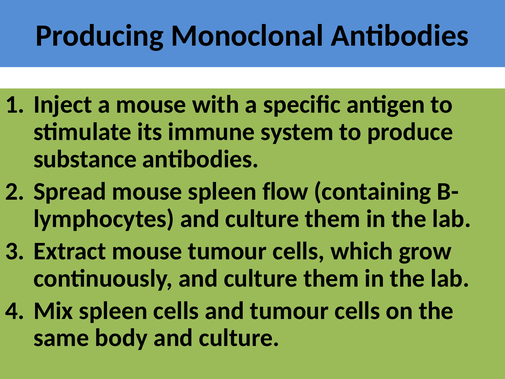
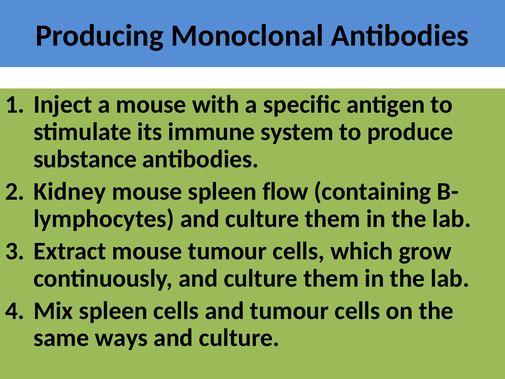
Spread: Spread -> Kidney (70, 191)
body: body -> ways (121, 338)
